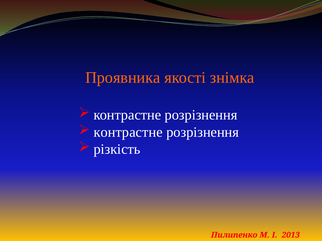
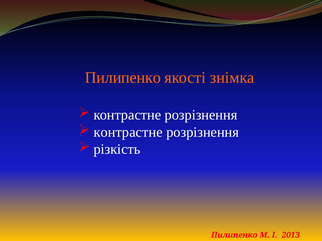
Проявника: Проявника -> Пилипенко (123, 78)
